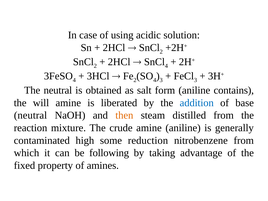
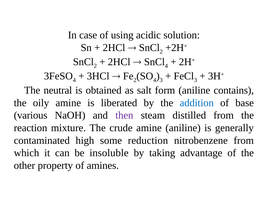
will: will -> oily (41, 103)
neutral: neutral -> various (31, 115)
then colour: orange -> purple (124, 115)
following: following -> insoluble (109, 153)
fixed: fixed -> other (24, 165)
